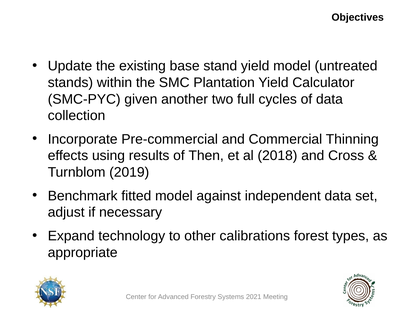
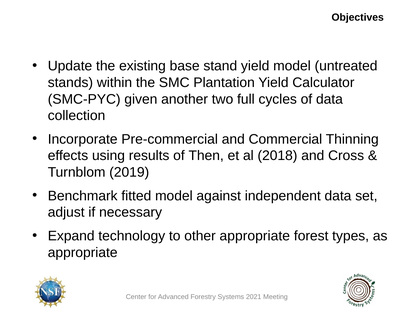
other calibrations: calibrations -> appropriate (255, 236)
